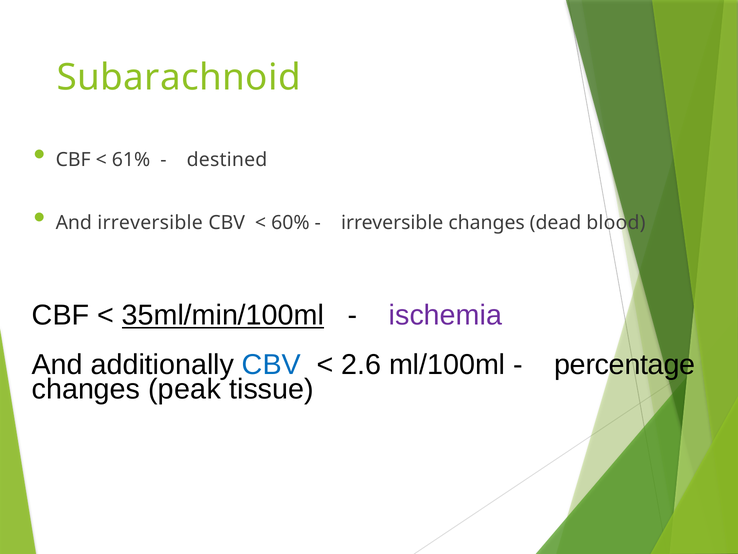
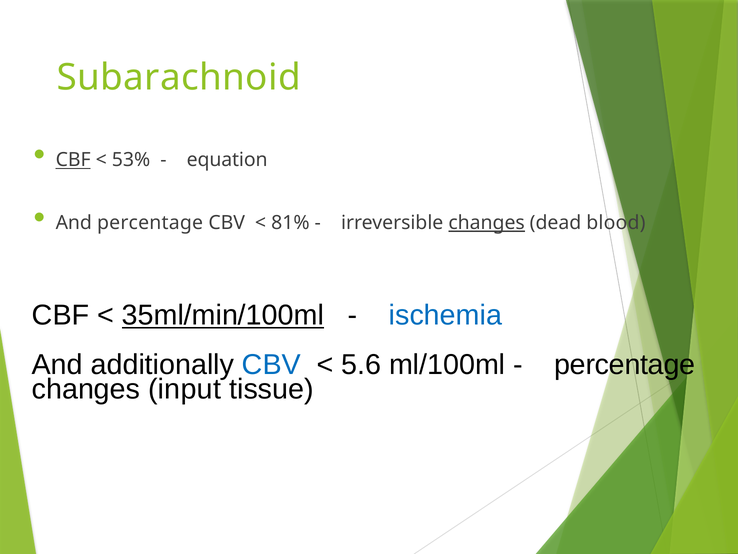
CBF underline: none -> present (73, 160)
61%: 61% -> 53% (131, 160)
destined: destined -> equation (227, 160)
And irreversible: irreversible -> percentage (150, 223)
60%: 60% -> 81% (290, 223)
changes underline: none -> present (487, 223)
ischemia colour: purple -> blue (445, 315)
2.6: 2.6 -> 5.6 (361, 364)
peak: peak -> input (185, 389)
